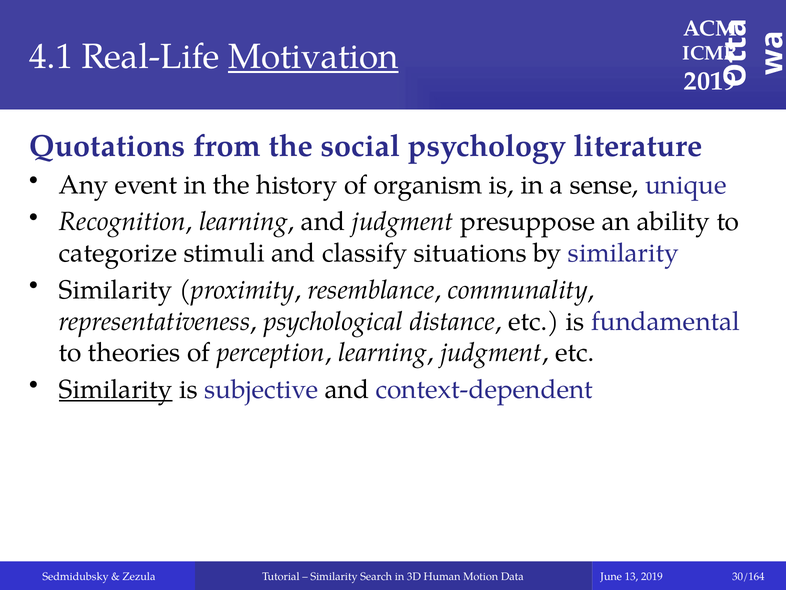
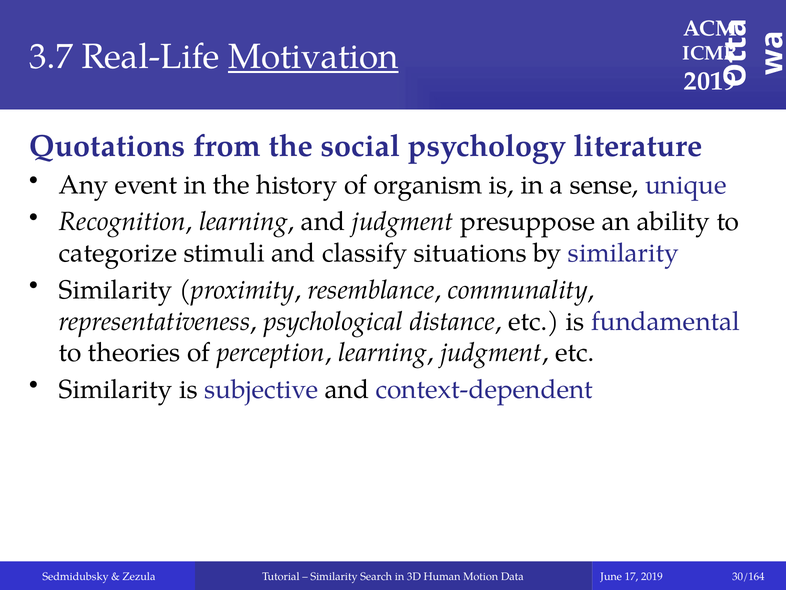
4.1: 4.1 -> 3.7 (51, 57)
Similarity underline: present -> none (116, 389)
13: 13 -> 17 (632, 576)
